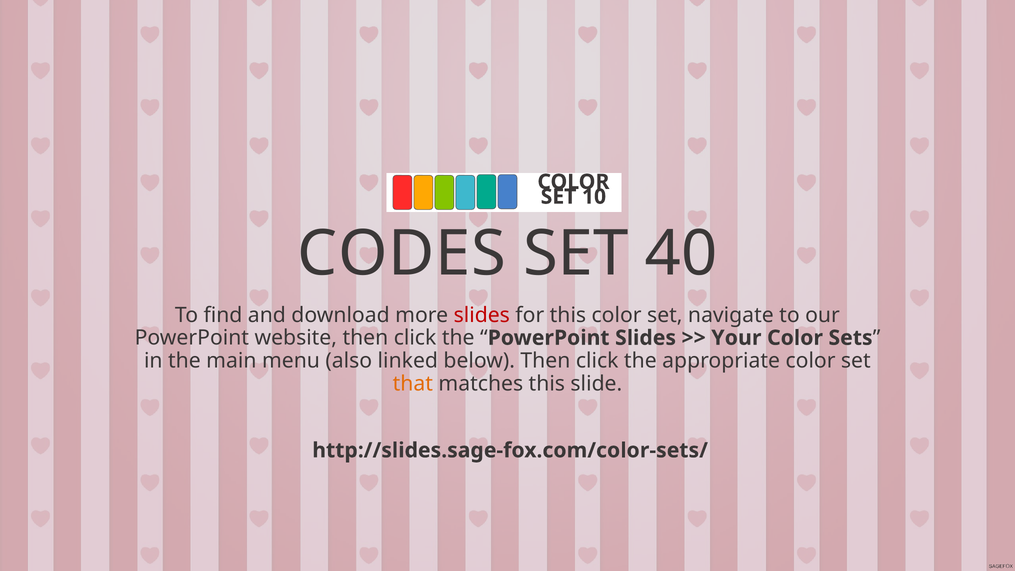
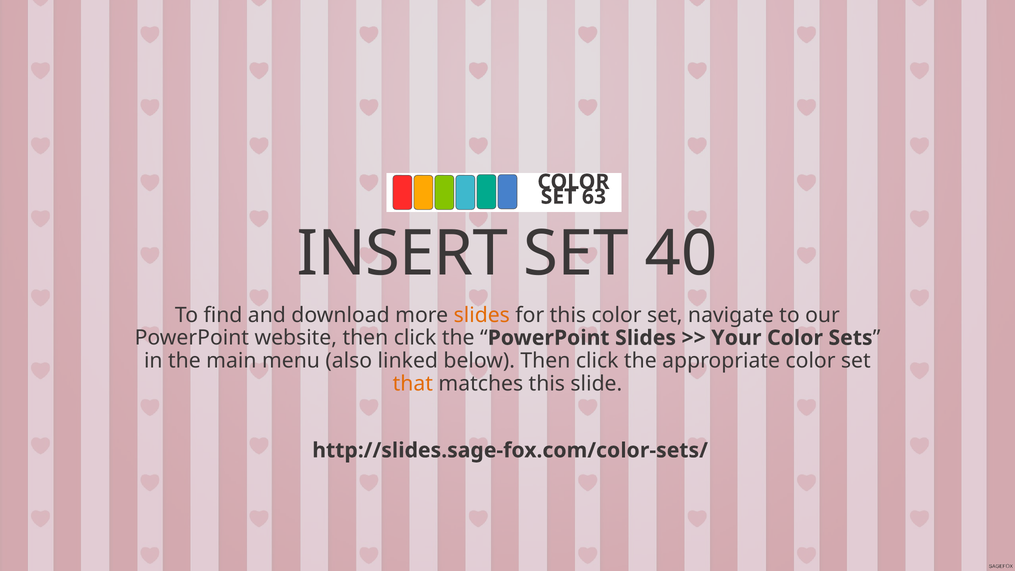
10: 10 -> 63 (594, 197)
CODES: CODES -> INSERT (402, 254)
slides colour: red -> orange (482, 315)
